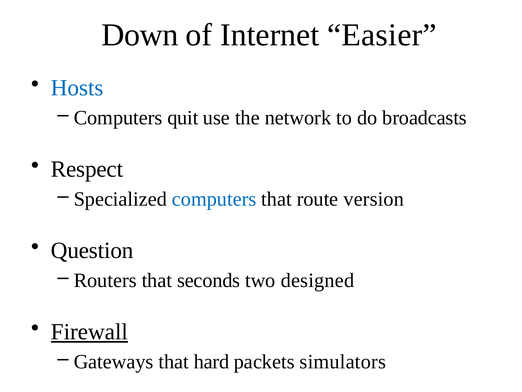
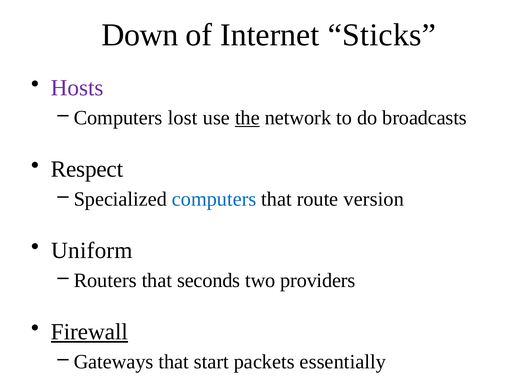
Easier: Easier -> Sticks (382, 35)
Hosts colour: blue -> purple (77, 88)
quit: quit -> lost (183, 118)
the underline: none -> present (247, 118)
Question: Question -> Uniform (92, 250)
designed: designed -> providers (318, 280)
hard: hard -> start (211, 361)
simulators: simulators -> essentially (343, 361)
